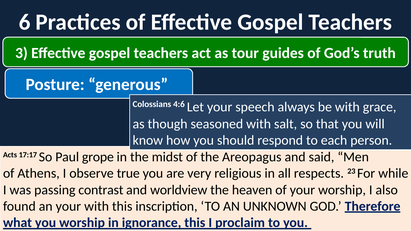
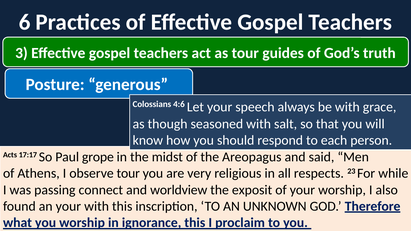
observe true: true -> tour (128, 174)
contrast: contrast -> connect (101, 190)
heaven: heaven -> exposit (252, 190)
